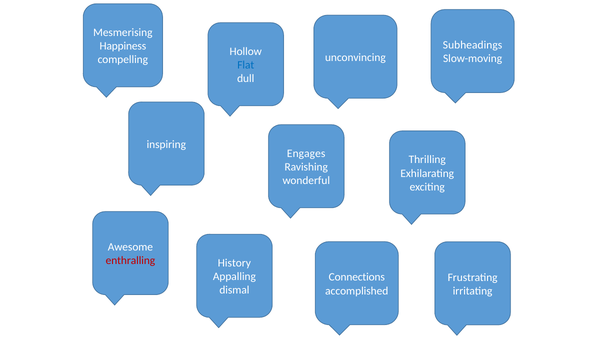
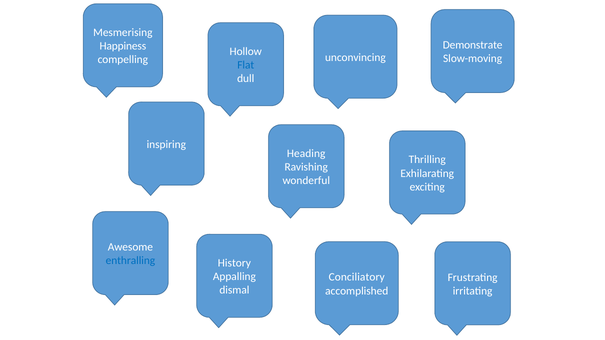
Subheadings: Subheadings -> Demonstrate (473, 45)
Engages: Engages -> Heading (306, 154)
enthralling colour: red -> blue (130, 261)
Connections: Connections -> Conciliatory (357, 277)
